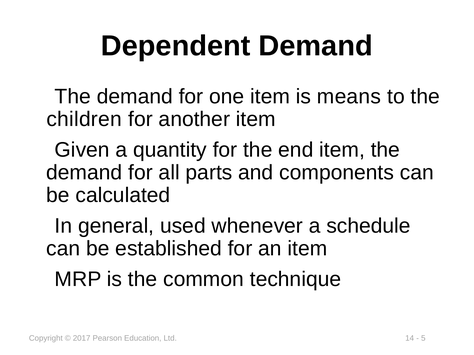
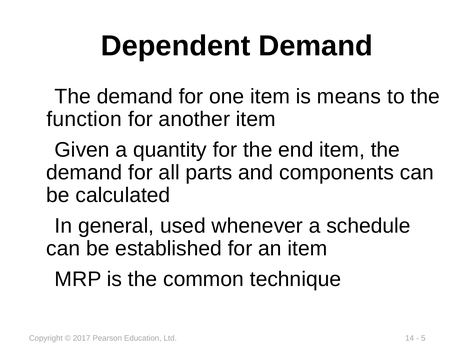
children: children -> function (84, 119)
